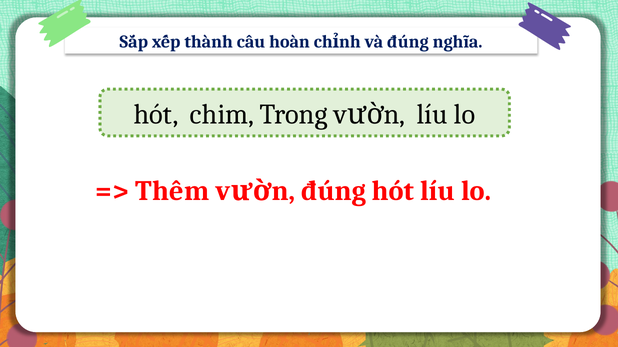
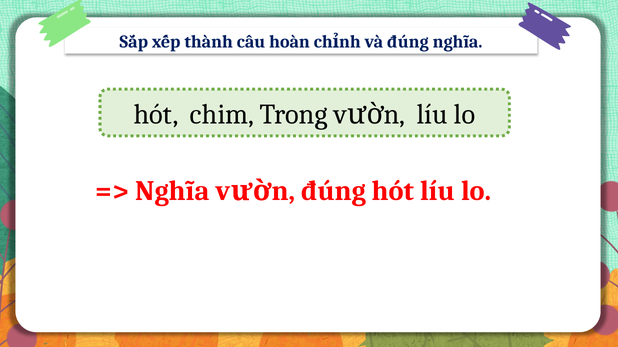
Thêm: Thêm -> Nghĩa (172, 191)
